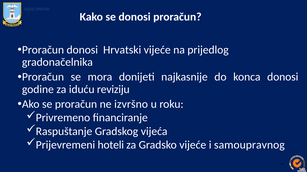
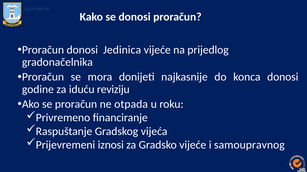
Hrvatski: Hrvatski -> Jedinica (122, 50)
izvršno: izvršno -> otpada (131, 105)
hoteli: hoteli -> iznosi (111, 145)
